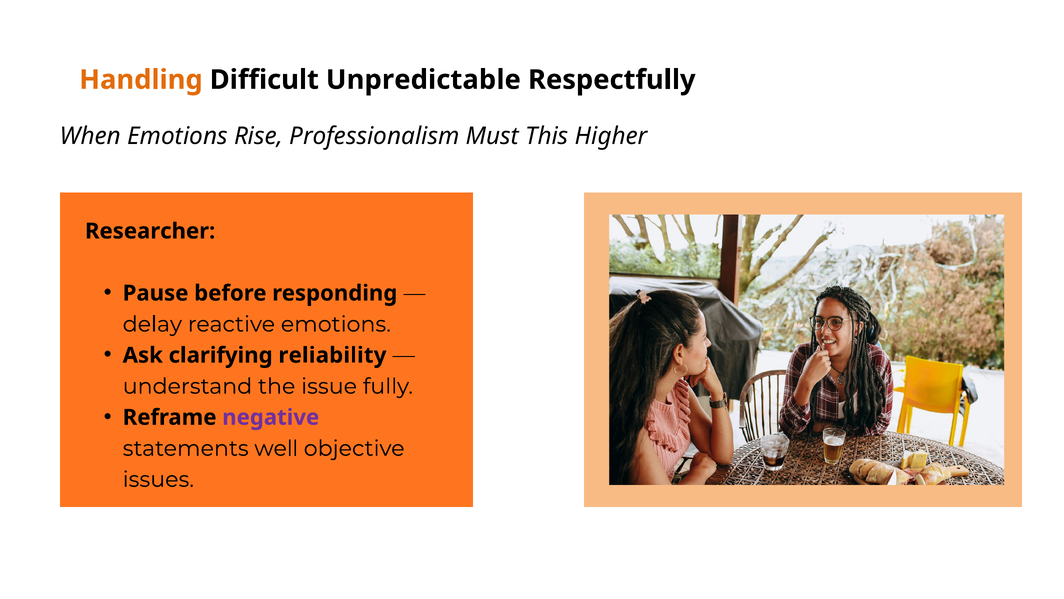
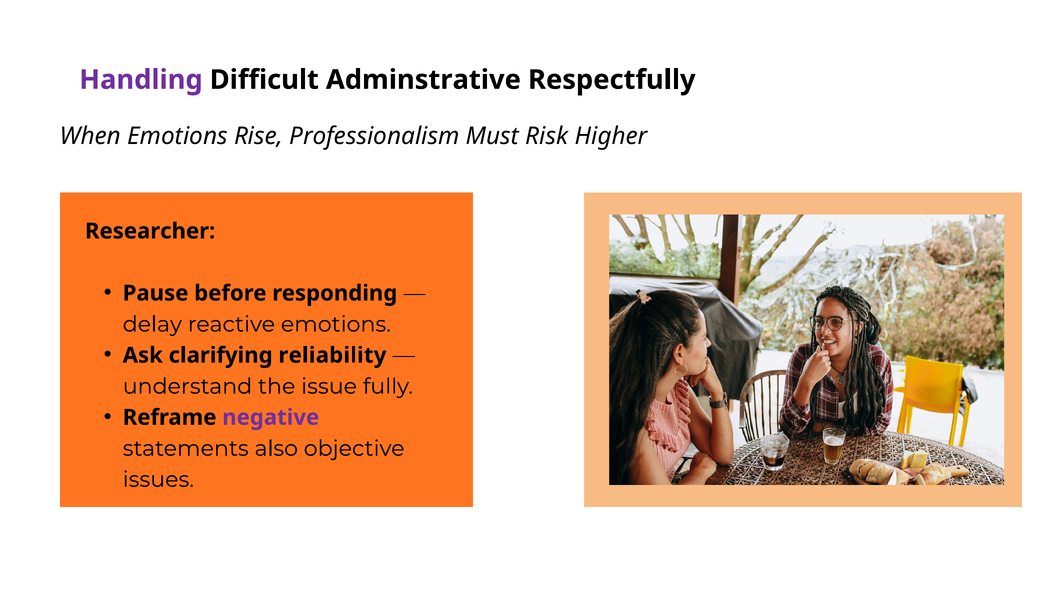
Handling colour: orange -> purple (141, 80)
Unpredictable: Unpredictable -> Adminstrative (423, 80)
This: This -> Risk (547, 136)
well: well -> also (276, 448)
